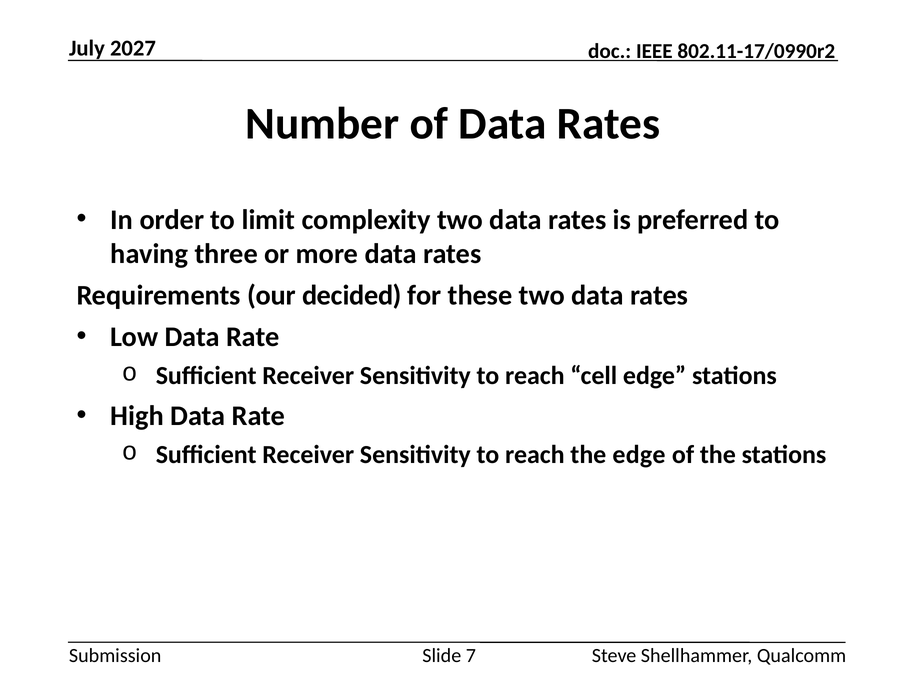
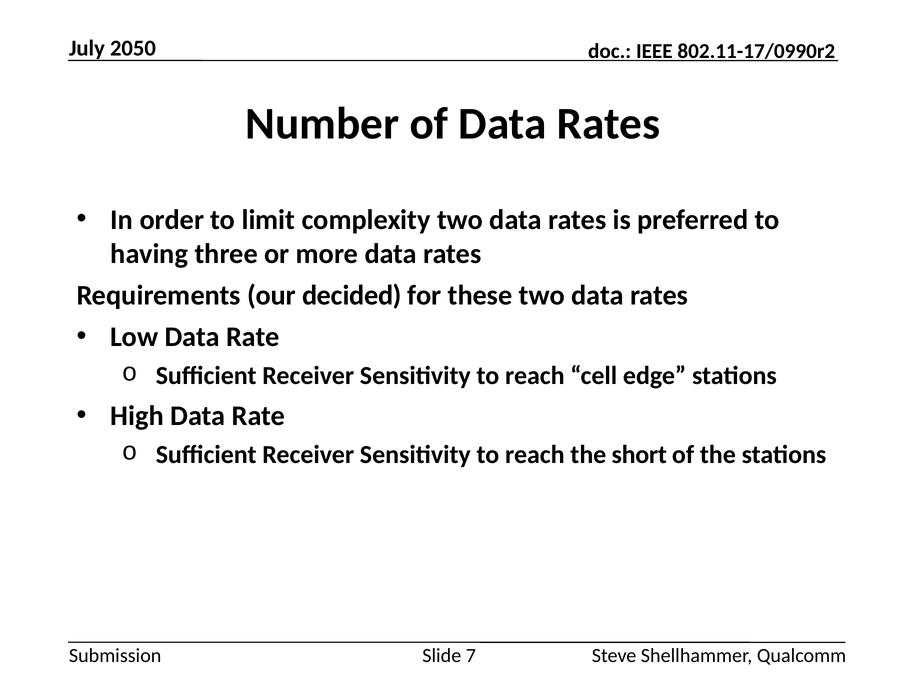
2027: 2027 -> 2050 (133, 48)
the edge: edge -> short (639, 454)
